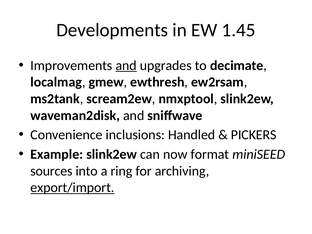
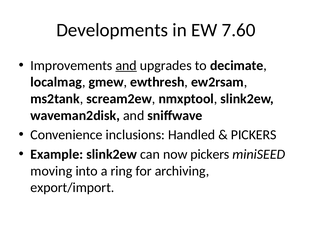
1.45: 1.45 -> 7.60 (239, 30)
now format: format -> pickers (210, 154)
sources: sources -> moving (51, 171)
export/import underline: present -> none (72, 188)
